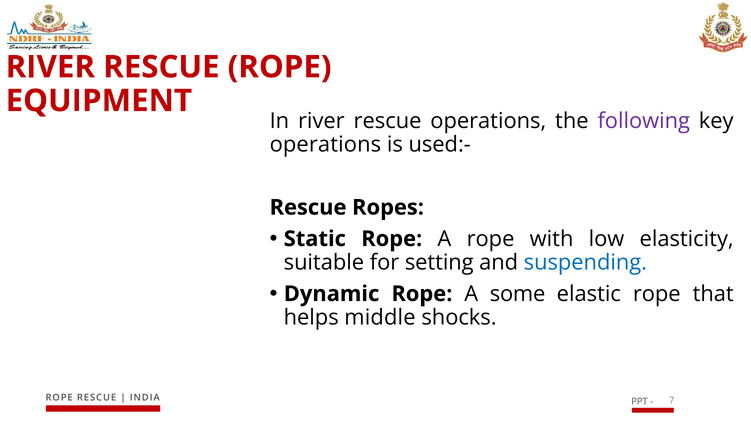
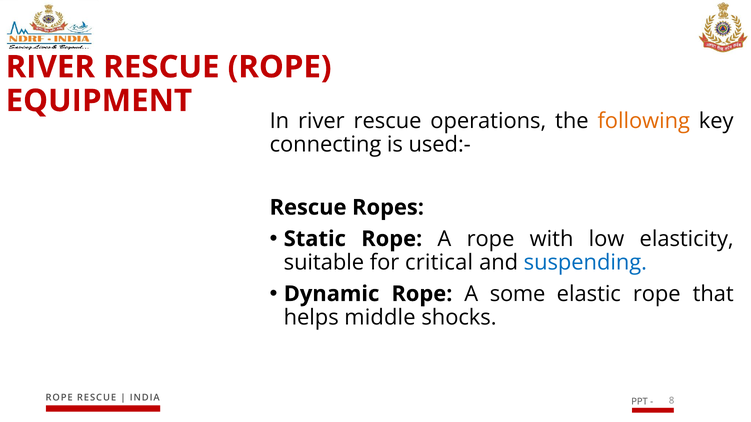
following colour: purple -> orange (644, 121)
operations: operations -> connecting (325, 145)
setting: setting -> critical (439, 263)
7: 7 -> 8 (672, 401)
